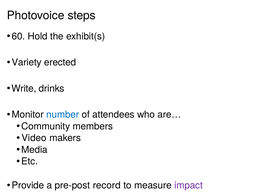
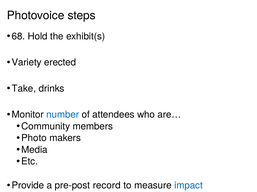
60: 60 -> 68 (18, 36)
Write: Write -> Take (24, 89)
Video: Video -> Photo (34, 139)
impact colour: purple -> blue (188, 186)
